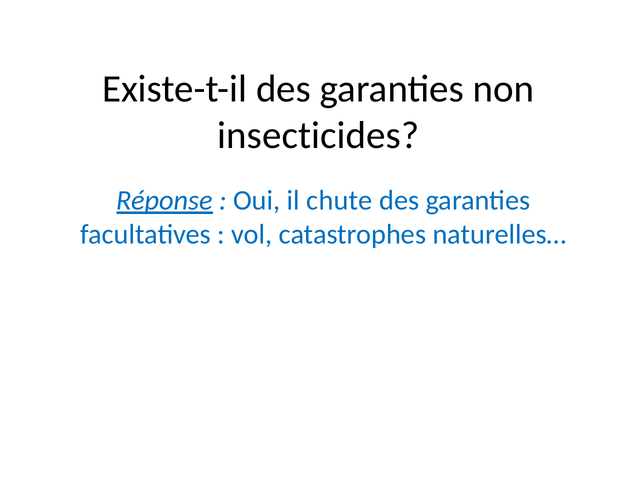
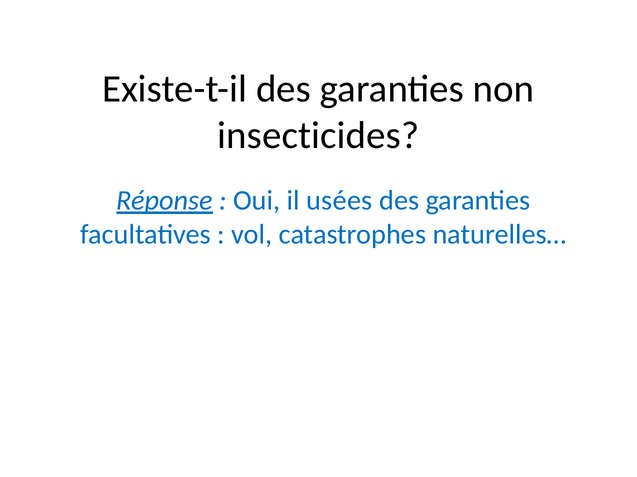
chute: chute -> usées (339, 201)
